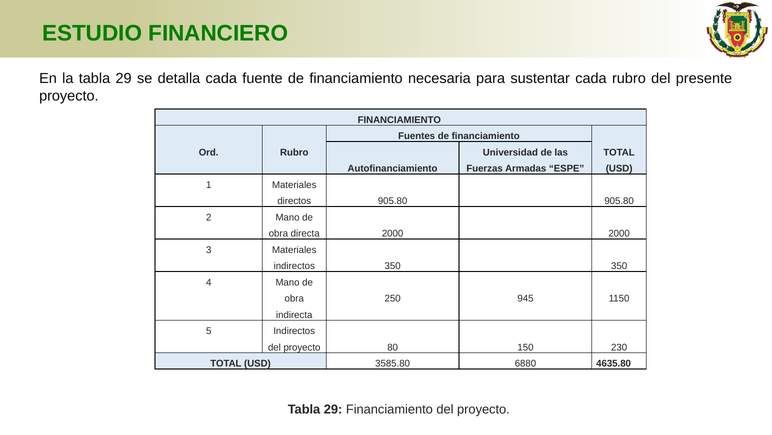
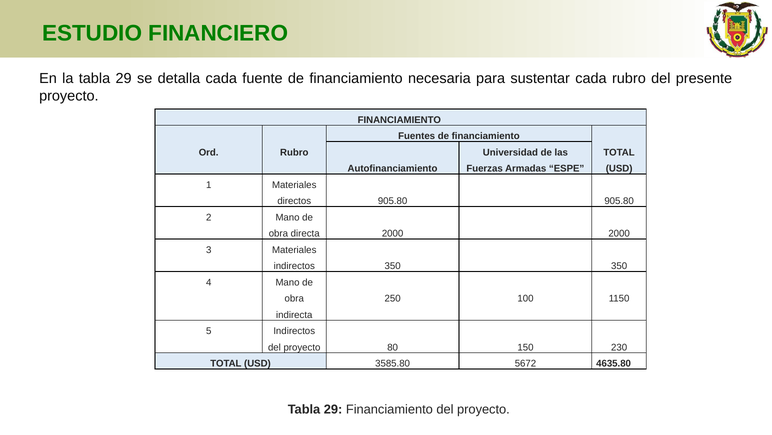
945: 945 -> 100 (526, 298)
6880: 6880 -> 5672 (525, 363)
